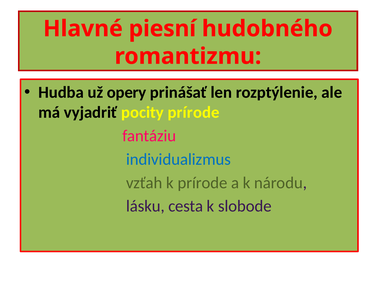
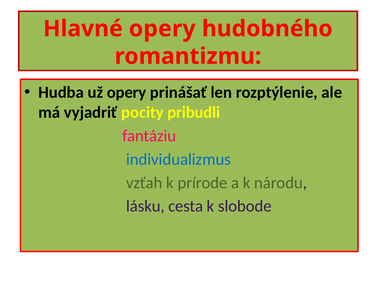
Hlavné piesní: piesní -> opery (162, 29)
pocity prírode: prírode -> pribudli (194, 112)
